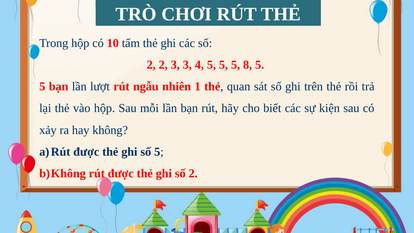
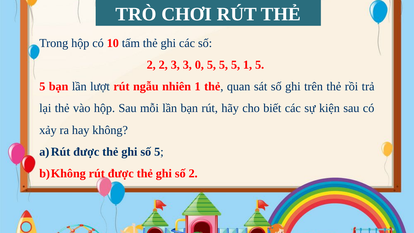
4: 4 -> 0 (199, 65)
5 8: 8 -> 1 (248, 65)
